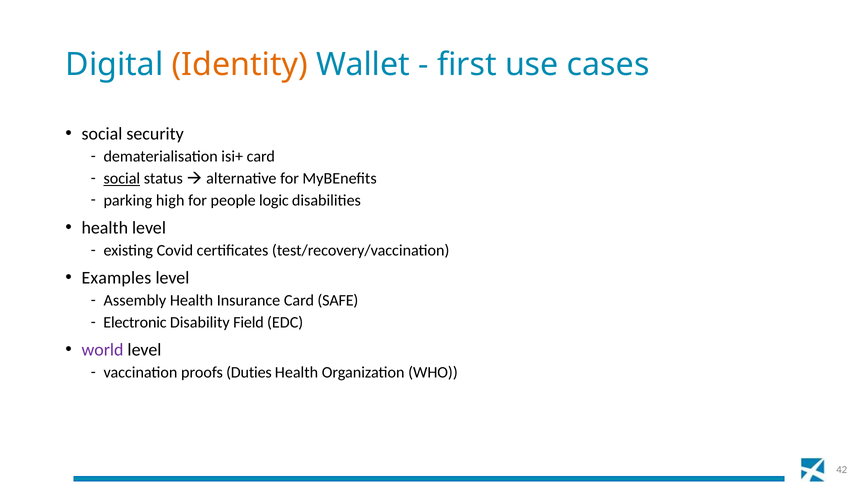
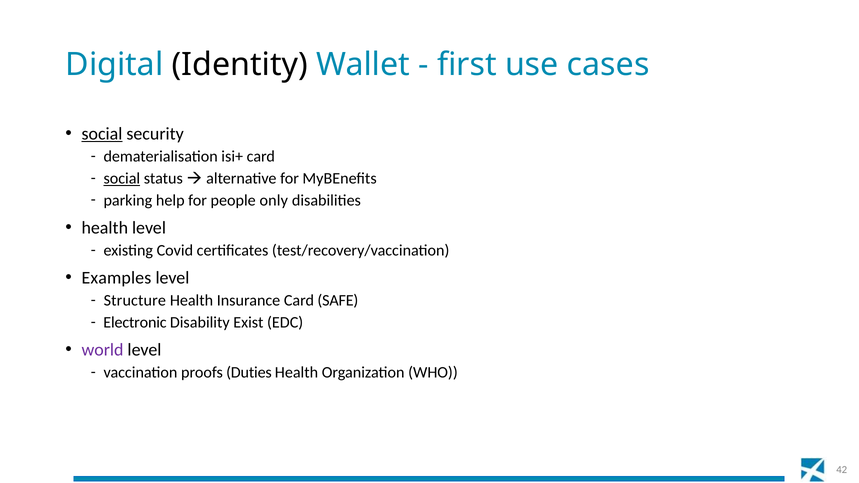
Identity colour: orange -> black (240, 65)
social underline: none -> present (102, 134)
high: high -> help (170, 200)
logic: logic -> only (274, 200)
Assembly: Assembly -> Structure (135, 301)
Field: Field -> Exist (248, 323)
